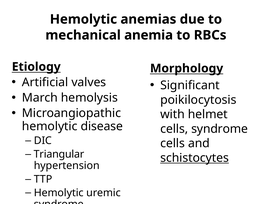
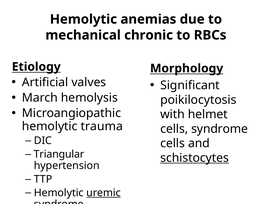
anemia: anemia -> chronic (149, 35)
disease: disease -> trauma (102, 126)
uremic underline: none -> present (104, 193)
